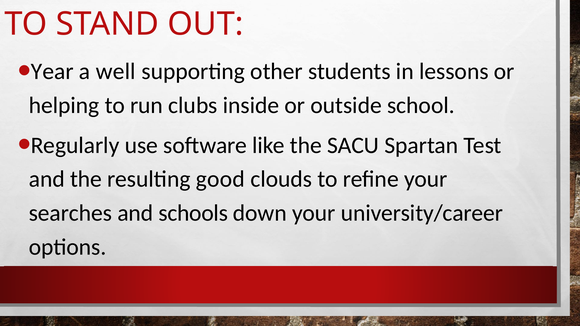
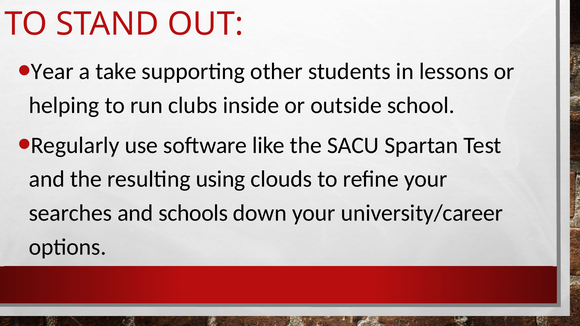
well: well -> take (116, 71)
good: good -> using (221, 179)
